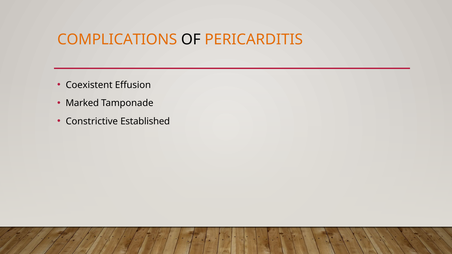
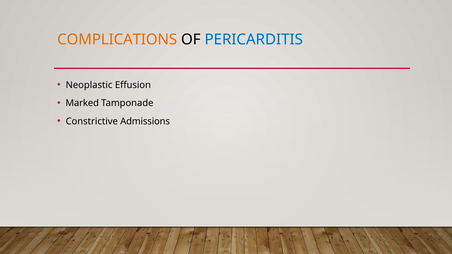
PERICARDITIS colour: orange -> blue (254, 40)
Coexistent: Coexistent -> Neoplastic (89, 85)
Established: Established -> Admissions (145, 122)
